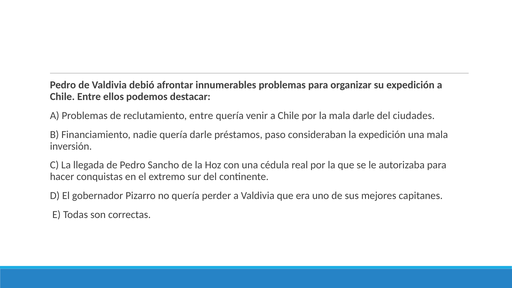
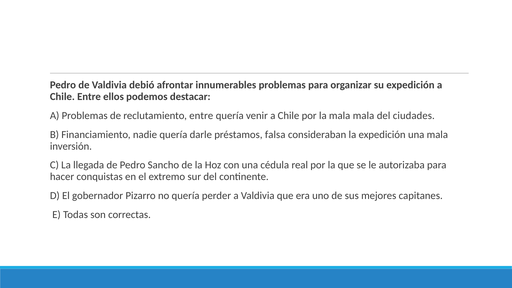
mala darle: darle -> mala (364, 116)
paso: paso -> falsa (275, 135)
